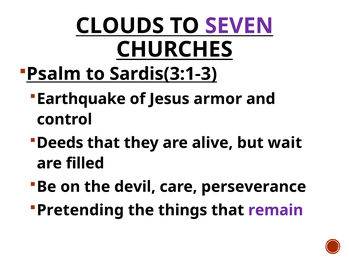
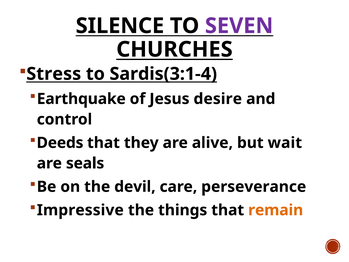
CLOUDS: CLOUDS -> SILENCE (120, 26)
Psalm: Psalm -> Stress (54, 74)
Sardis(3:1-3: Sardis(3:1-3 -> Sardis(3:1-4 (163, 74)
armor: armor -> desire (218, 99)
filled: filled -> seals (85, 163)
Pretending: Pretending -> Impressive (80, 210)
remain colour: purple -> orange (276, 210)
